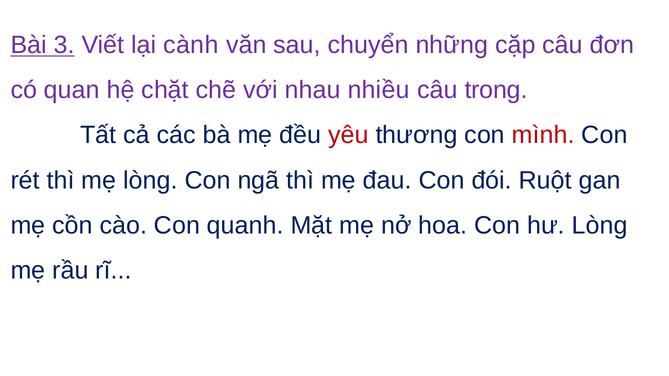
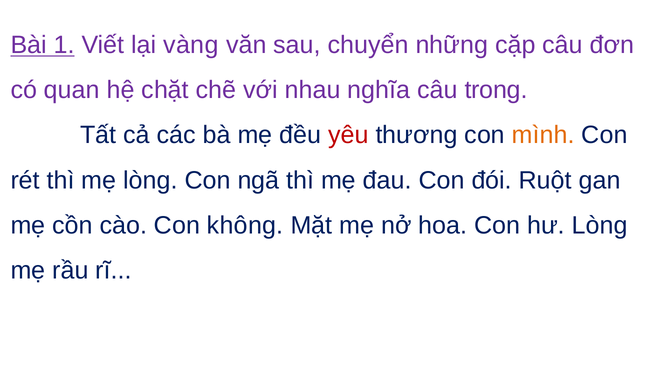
3: 3 -> 1 (64, 45)
cành: cành -> vàng (191, 45)
nhiều: nhiều -> nghĩa (379, 90)
mình colour: red -> orange (543, 135)
quanh: quanh -> không (245, 226)
